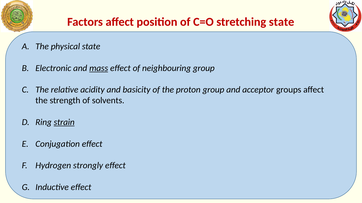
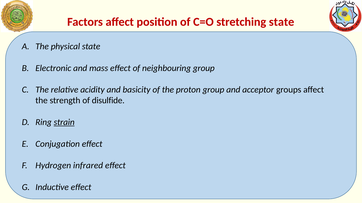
mass underline: present -> none (99, 68)
solvents: solvents -> disulfide (108, 101)
strongly: strongly -> infrared (88, 166)
